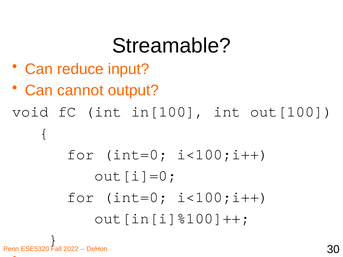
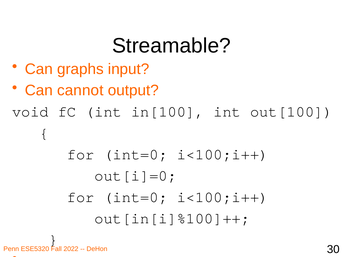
reduce: reduce -> graphs (80, 69)
